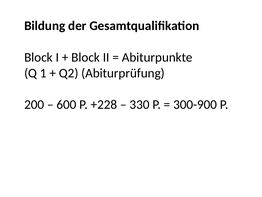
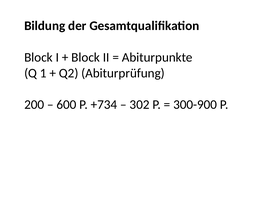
+228: +228 -> +734 (104, 104)
330: 330 -> 302 (140, 104)
